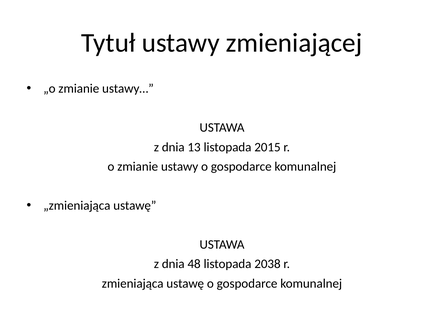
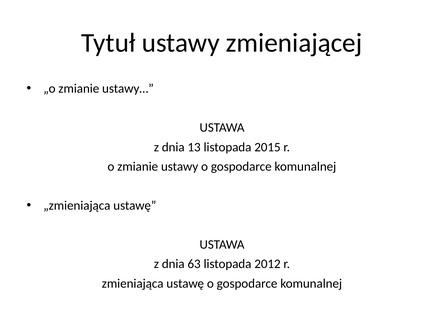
48: 48 -> 63 (194, 264)
2038: 2038 -> 2012 (267, 264)
